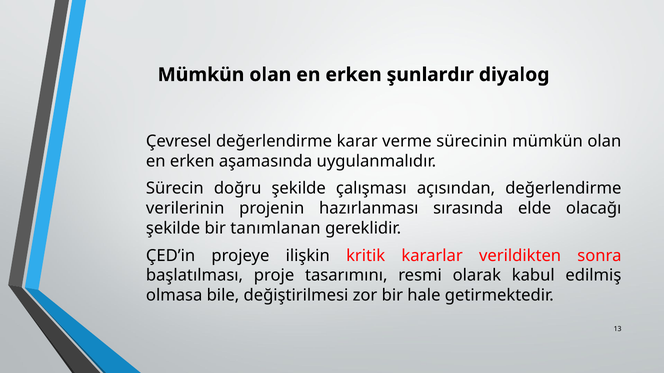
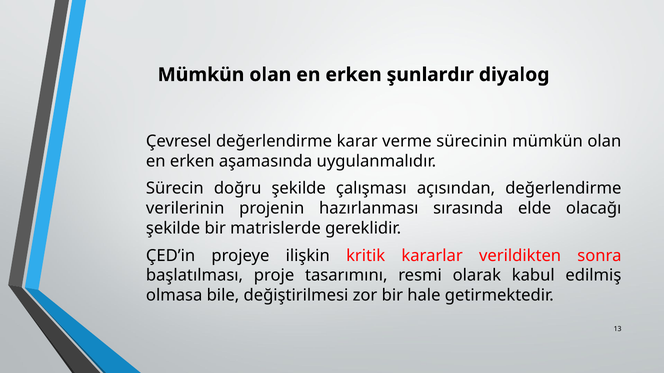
tanımlanan: tanımlanan -> matrislerde (275, 229)
